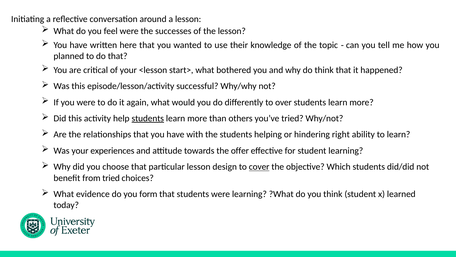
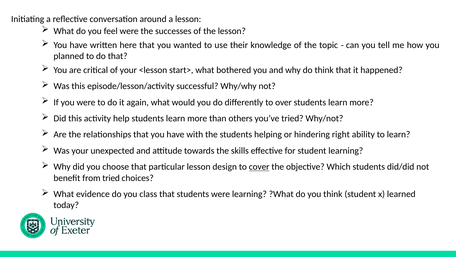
students underline: present -> none (148, 118)
experiences: experiences -> unexpected (112, 150)
offer: offer -> skills (240, 150)
form: form -> class (148, 194)
